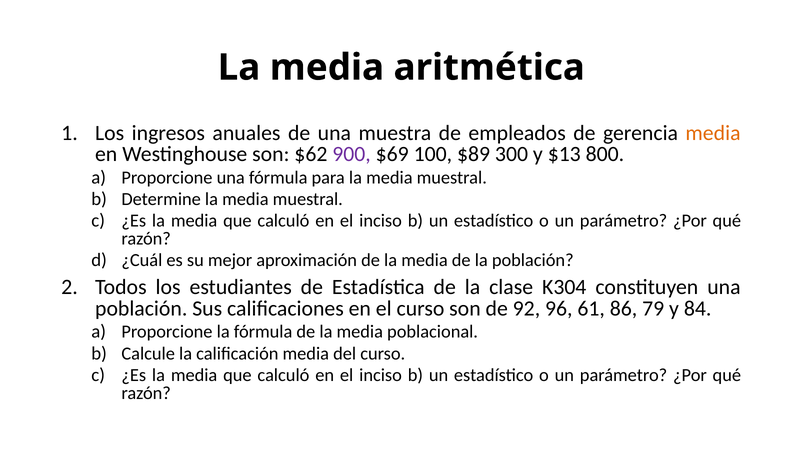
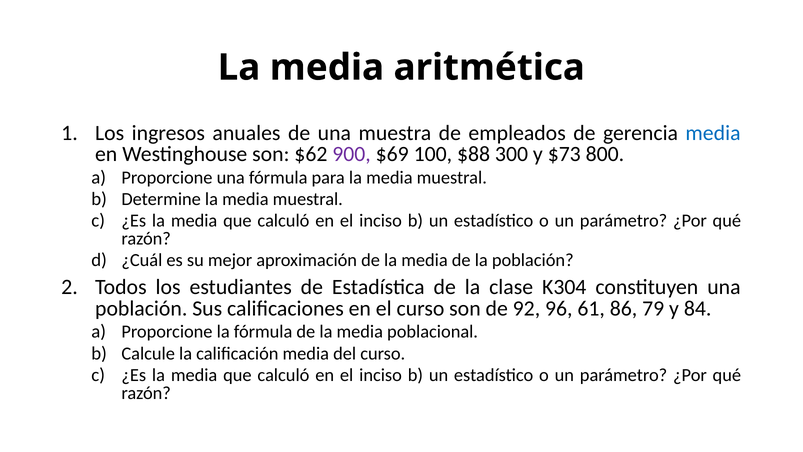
media colour: orange -> blue (713, 133)
$89: $89 -> $88 (474, 154)
$13: $13 -> $73 (564, 154)
